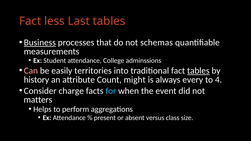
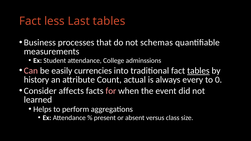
Business underline: present -> none (40, 43)
territories: territories -> currencies (93, 71)
might: might -> actual (135, 80)
4: 4 -> 0 (219, 80)
charge: charge -> affects (71, 91)
for colour: light blue -> pink (111, 91)
matters: matters -> learned (38, 100)
